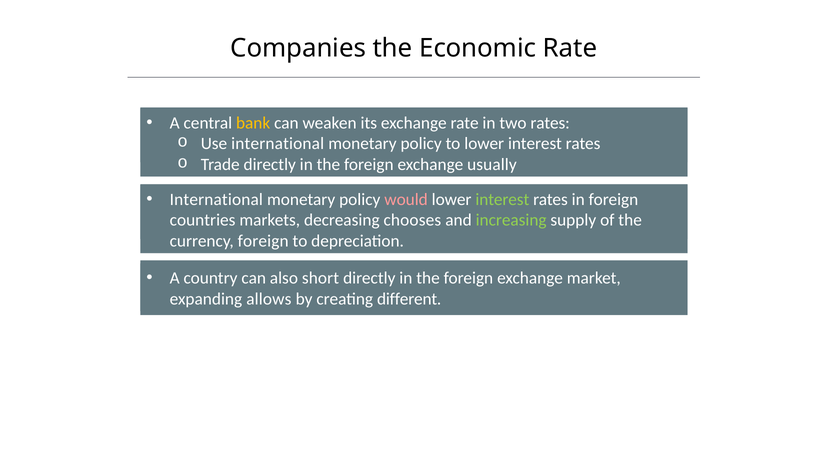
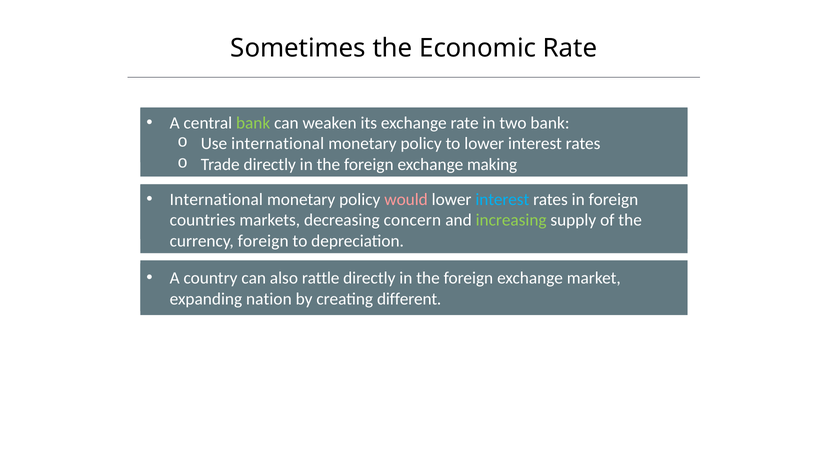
Companies: Companies -> Sometimes (298, 48)
bank colour: yellow -> light green (253, 123)
two rates: rates -> bank (550, 123)
usually: usually -> making (492, 164)
interest colour: light green -> light blue (502, 199)
chooses: chooses -> concern (412, 220)
short: short -> rattle (321, 278)
allows: allows -> nation (269, 299)
